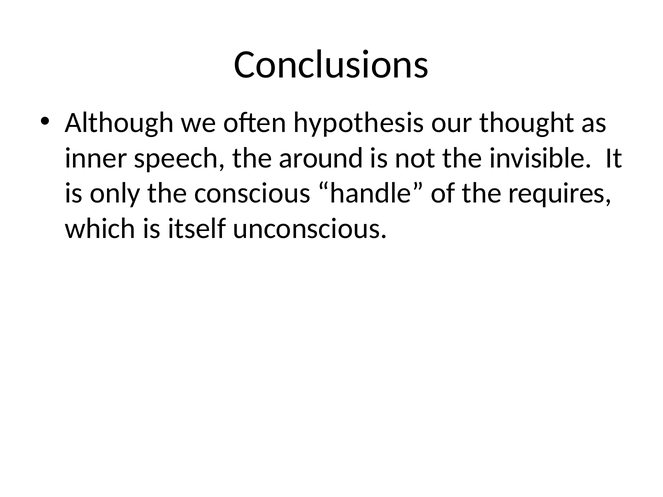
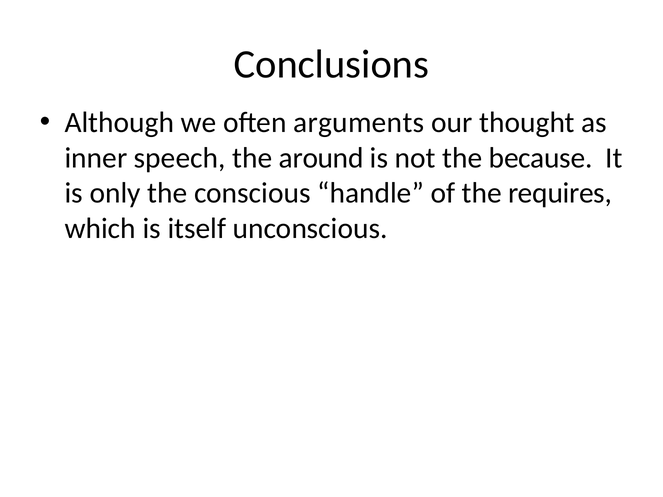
hypothesis: hypothesis -> arguments (359, 123)
invisible: invisible -> because (541, 158)
